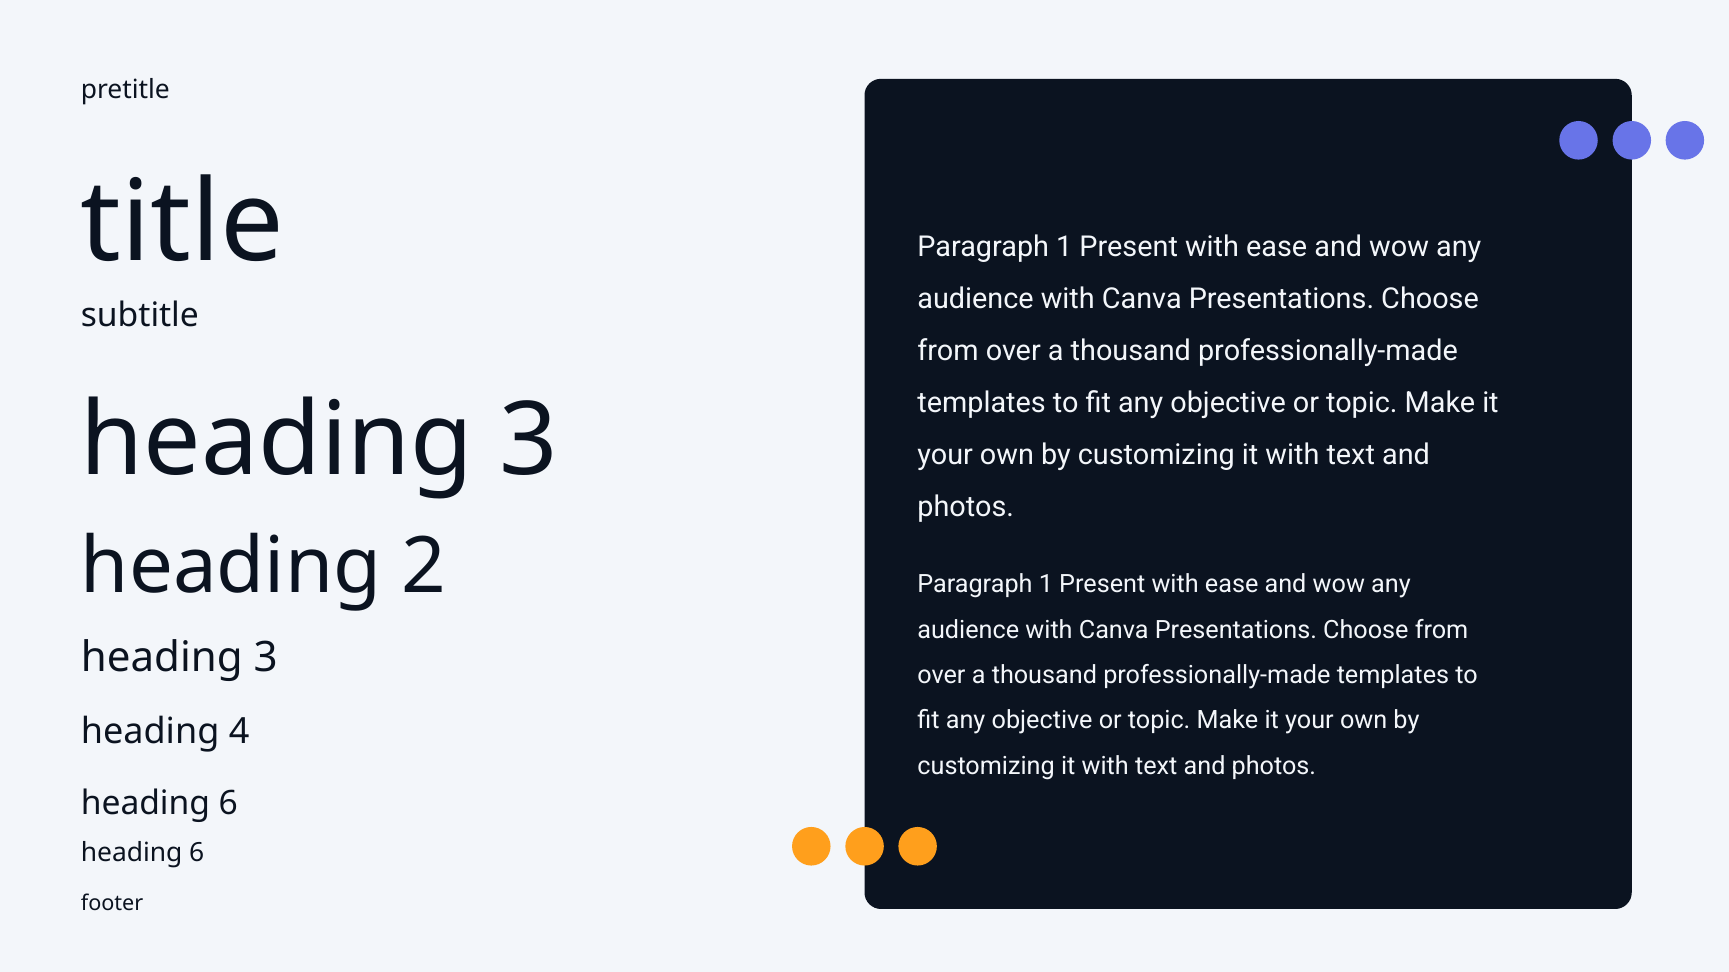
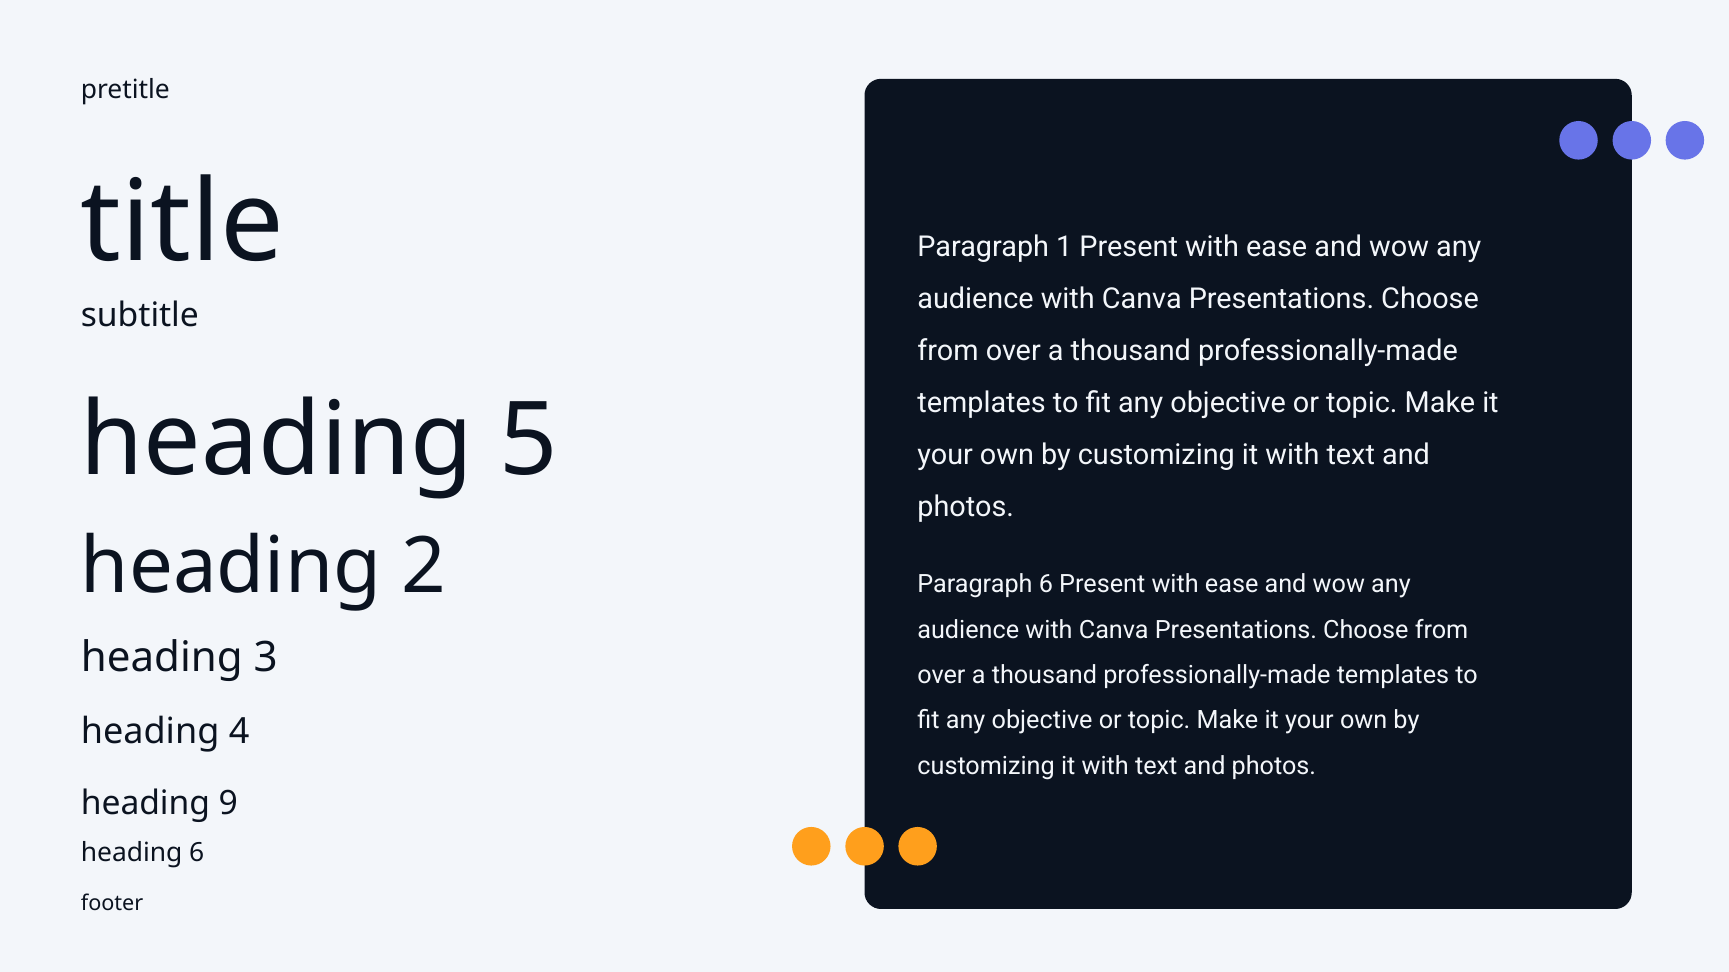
3: 3 -> 5 (529, 441)
1: 1 -> 6 (1046, 585)
6: 6 -> 9 (228, 804)
